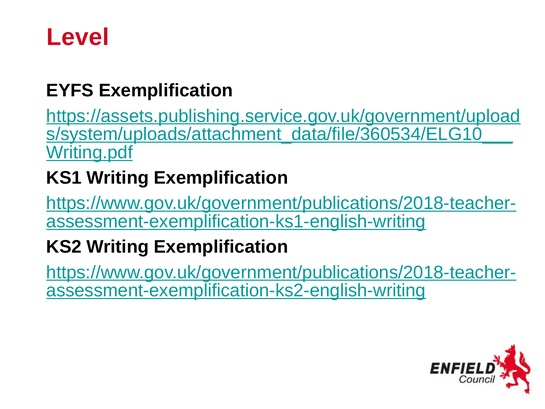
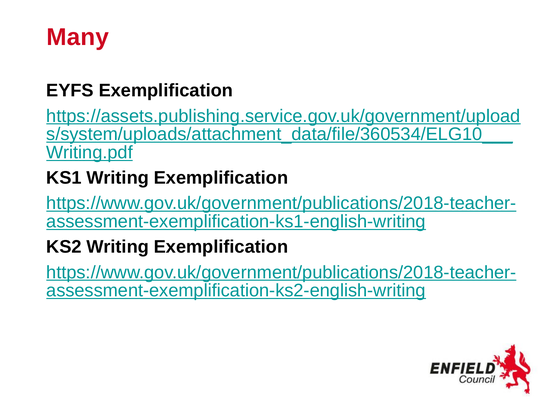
Level: Level -> Many (78, 37)
